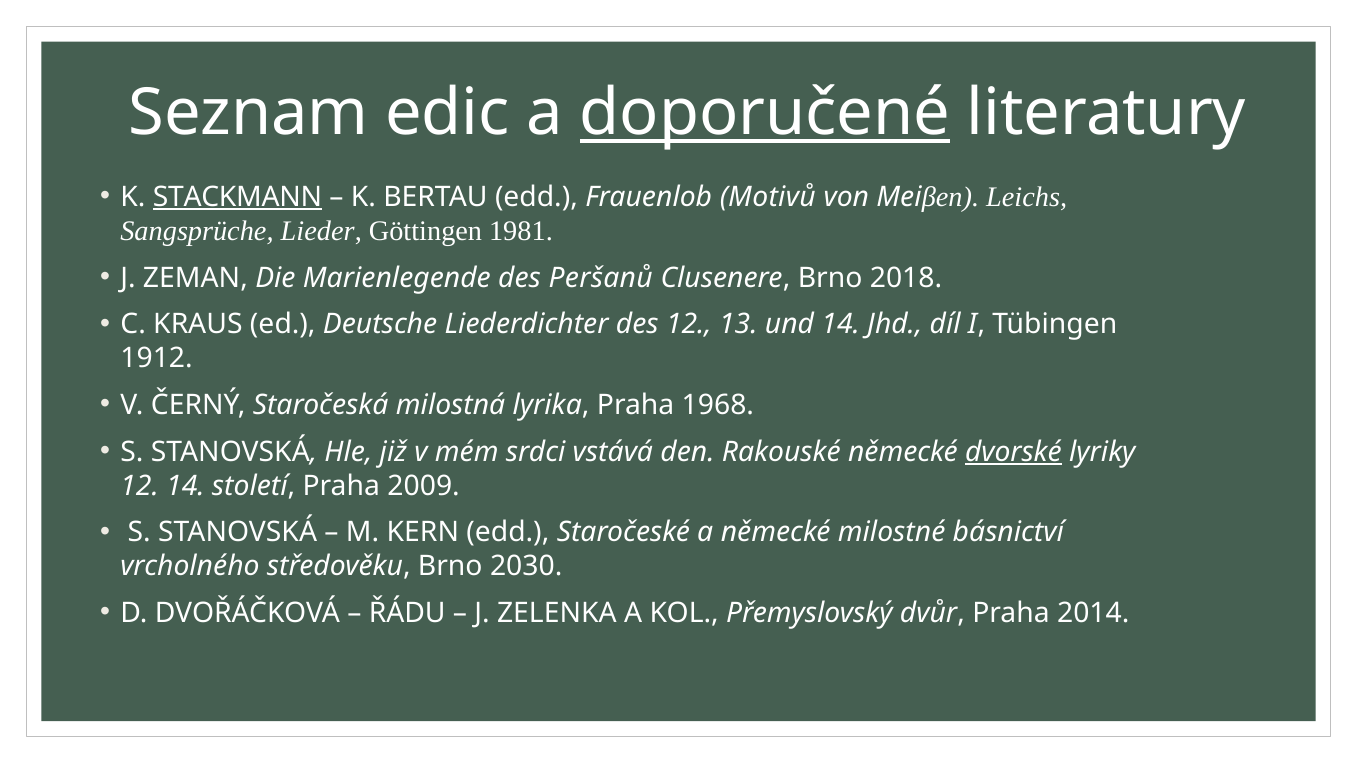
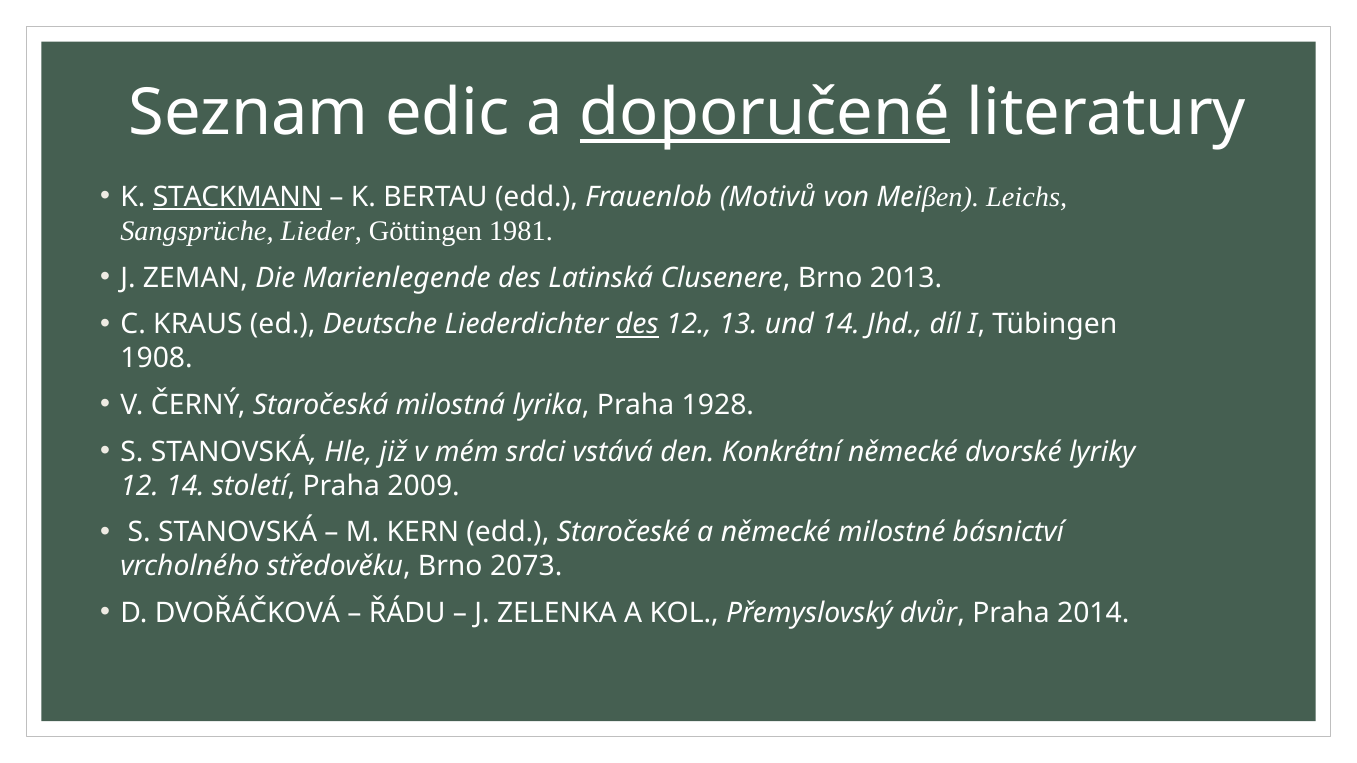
Peršanů: Peršanů -> Latinská (601, 278)
2018: 2018 -> 2013 (906, 278)
des underline: none -> present (637, 325)
1912: 1912 -> 1908 (157, 359)
1968: 1968 -> 1928 (718, 405)
Rakouské: Rakouské -> Konkrétní (781, 452)
dvorské underline: present -> none (1013, 452)
2030: 2030 -> 2073 (526, 567)
